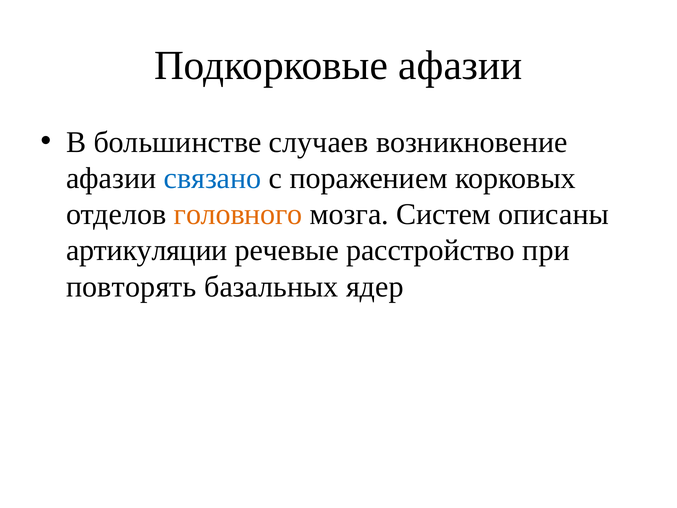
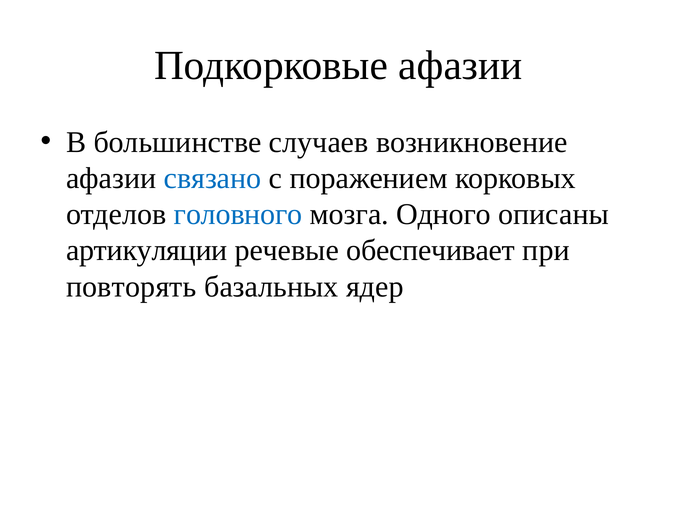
головного colour: orange -> blue (238, 214)
Систем: Систем -> Одного (444, 214)
расстройство: расстройство -> обеспечивает (431, 250)
